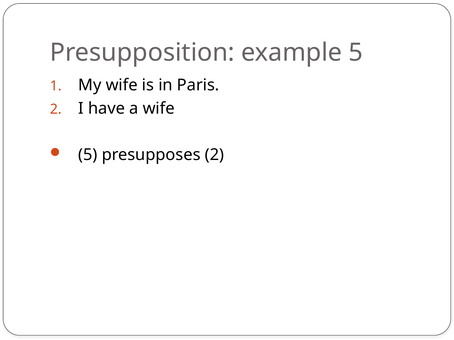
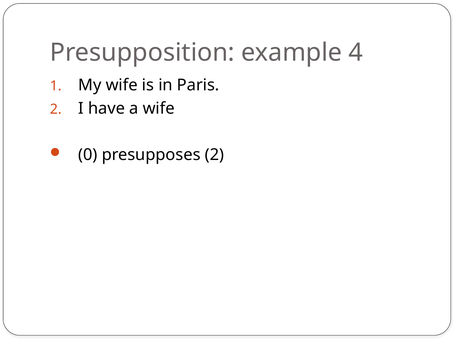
example 5: 5 -> 4 (356, 52)
5: 5 -> 0 (88, 155)
